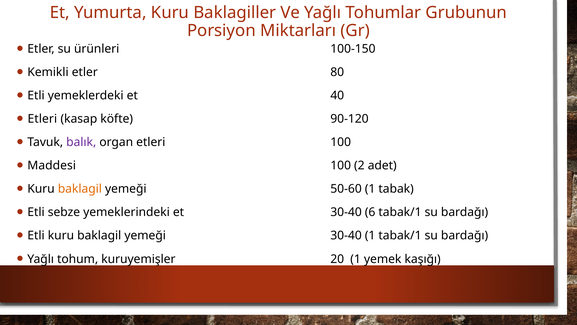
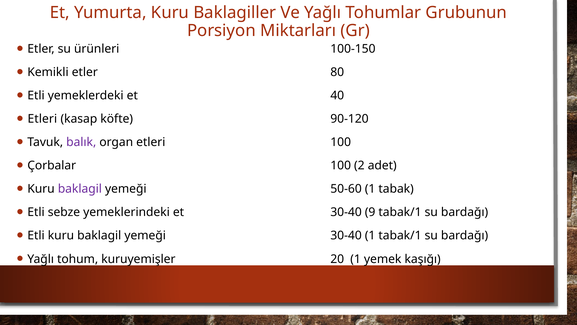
Maddesi: Maddesi -> Çorbalar (52, 165)
baklagil colour: orange -> purple (80, 189)
6: 6 -> 9 (370, 212)
